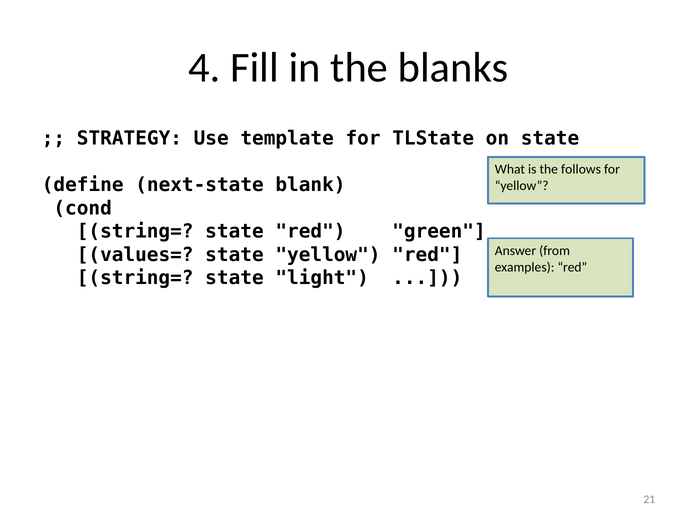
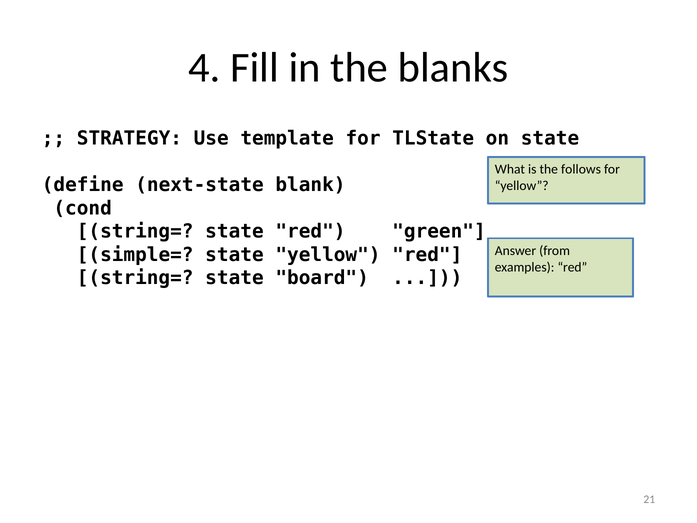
values=: values= -> simple= (135, 255)
light: light -> board (322, 278)
